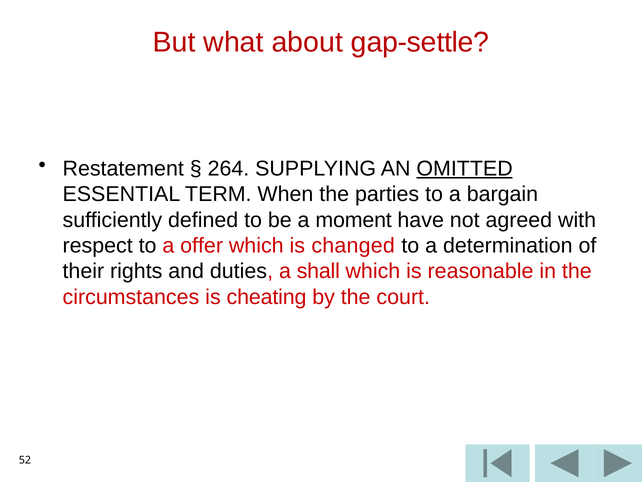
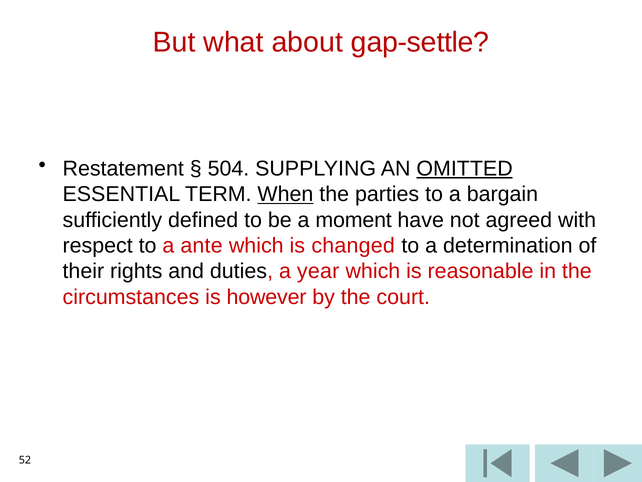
264: 264 -> 504 (228, 168)
When underline: none -> present (285, 194)
offer: offer -> ante (202, 245)
shall: shall -> year (318, 271)
cheating: cheating -> however (267, 297)
